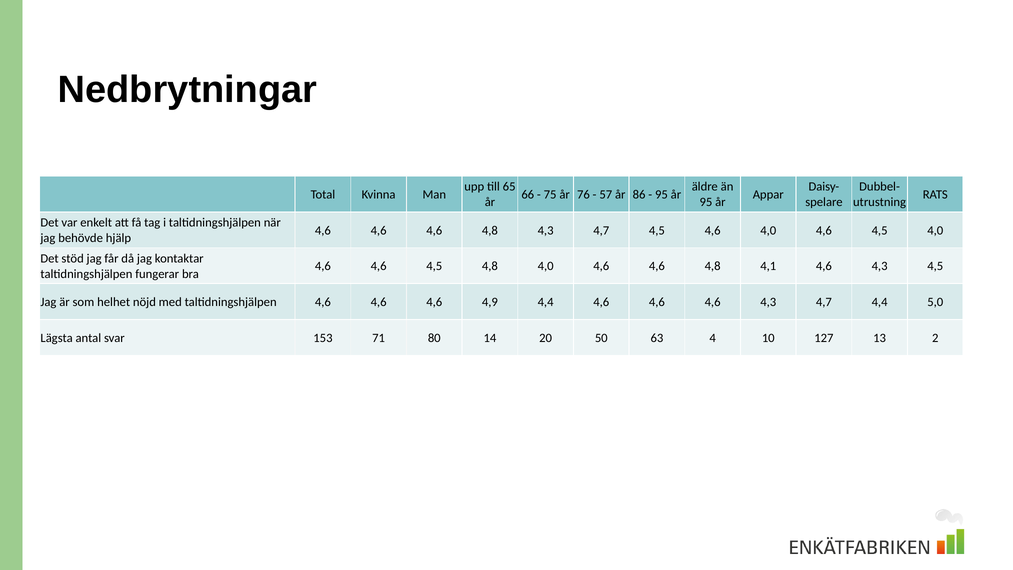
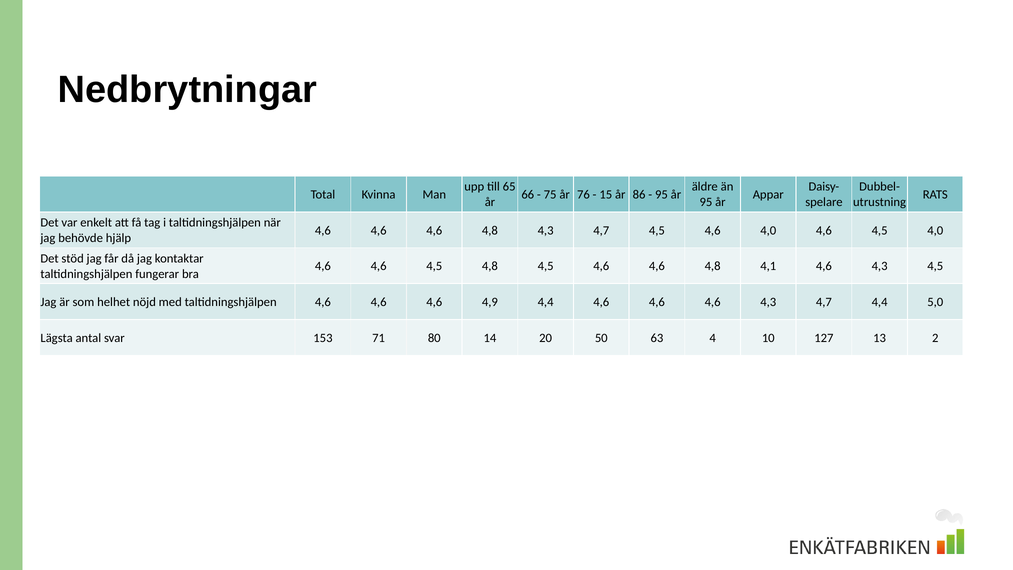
57: 57 -> 15 (606, 194)
4,8 4,0: 4,0 -> 4,5 (546, 266)
